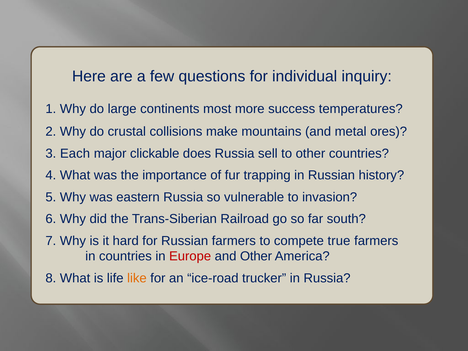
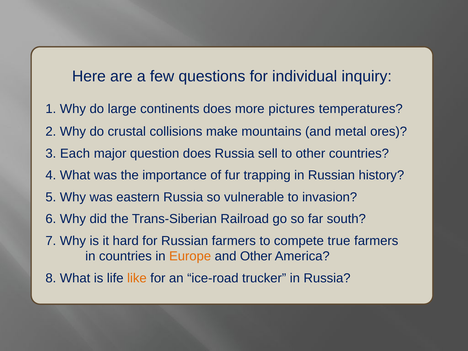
continents most: most -> does (217, 109)
success: success -> pictures (292, 109)
clickable: clickable -> question (155, 153)
Europe colour: red -> orange (190, 256)
